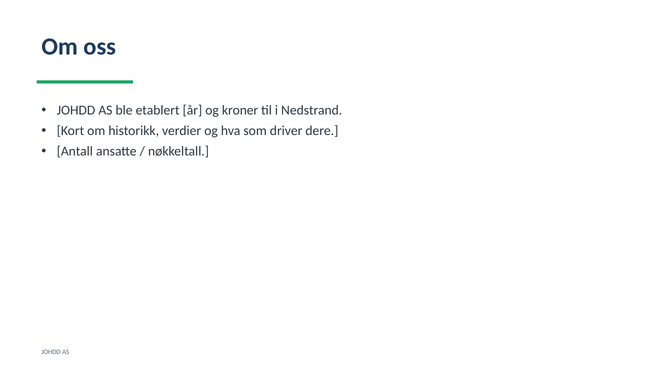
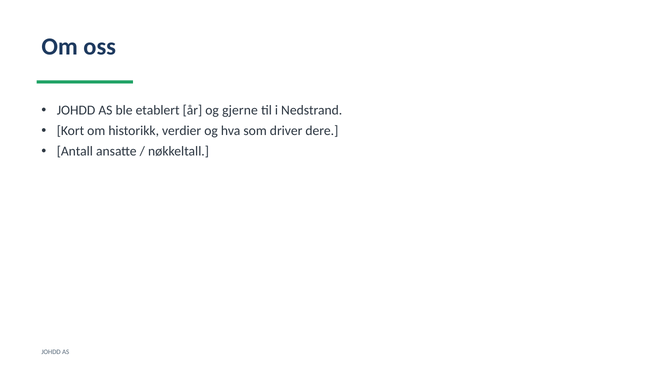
kroner: kroner -> gjerne (240, 110)
